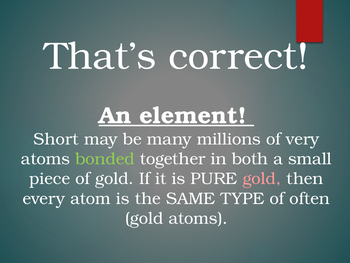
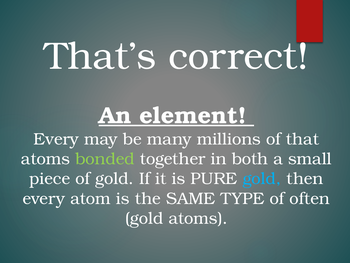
Short: Short -> Every (56, 139)
very: very -> that (302, 139)
gold colour: pink -> light blue (262, 178)
